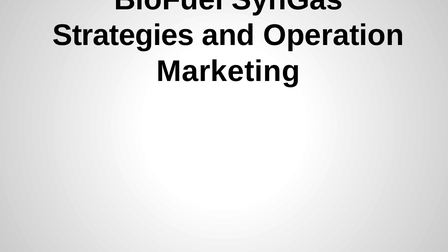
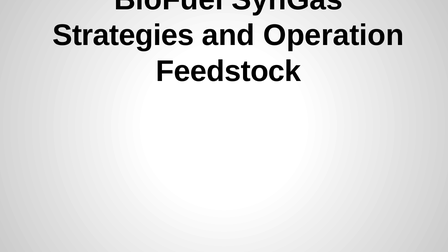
Marketing: Marketing -> Feedstock (229, 71)
